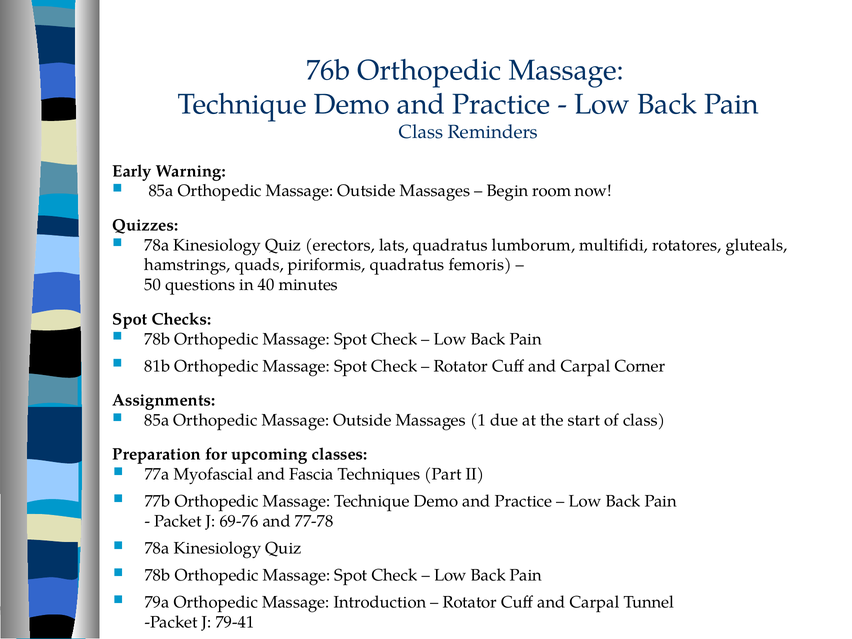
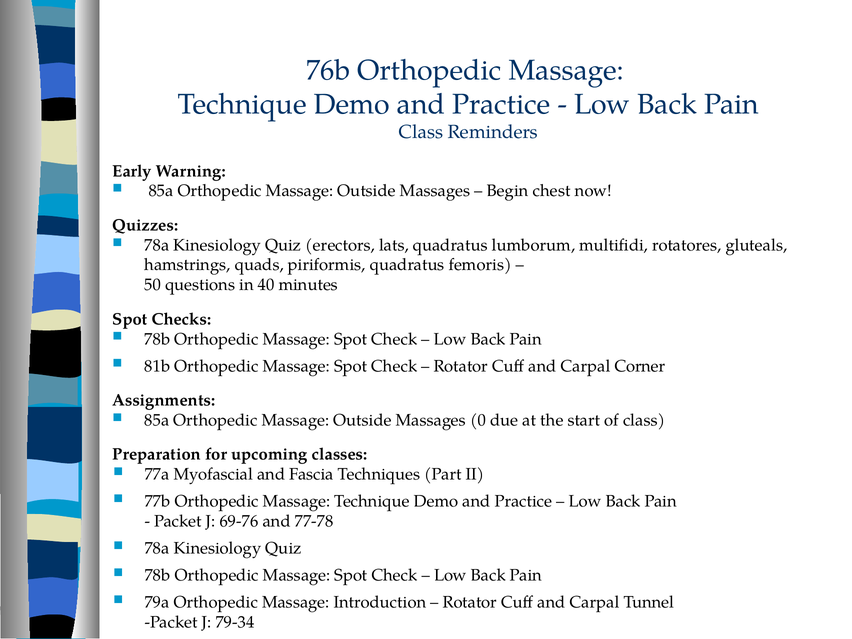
room: room -> chest (552, 191)
1: 1 -> 0 (478, 420)
79-41: 79-41 -> 79-34 (235, 622)
